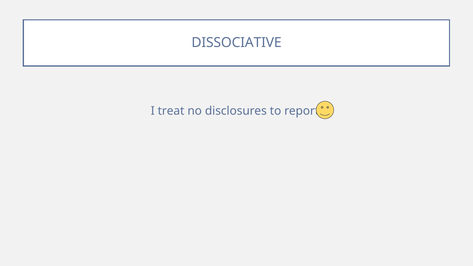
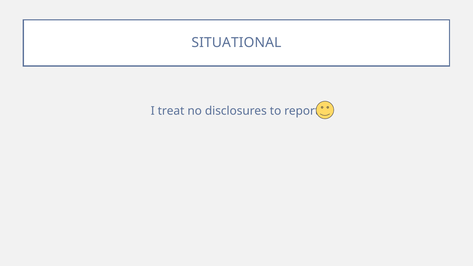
DISSOCIATIVE: DISSOCIATIVE -> SITUATIONAL (236, 43)
